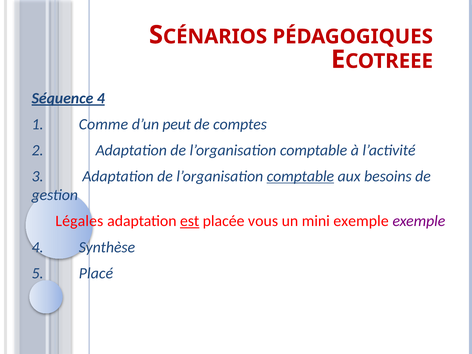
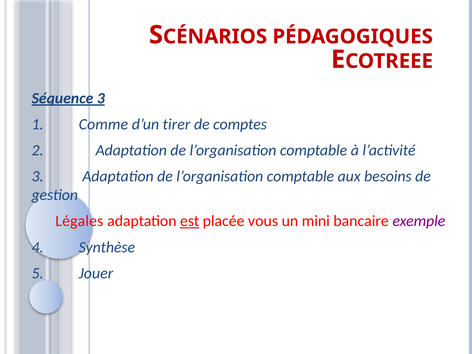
Séquence 4: 4 -> 3 (101, 98)
peut: peut -> tirer (177, 124)
comptable underline: present -> none (300, 176)
mini exemple: exemple -> bancaire (361, 221)
Placé: Placé -> Jouer (96, 273)
